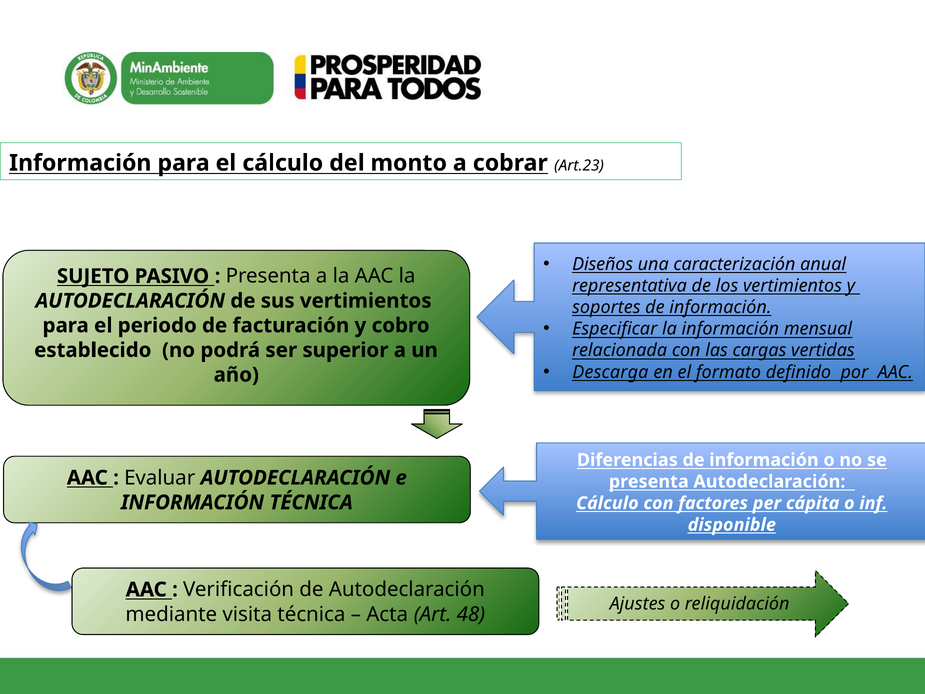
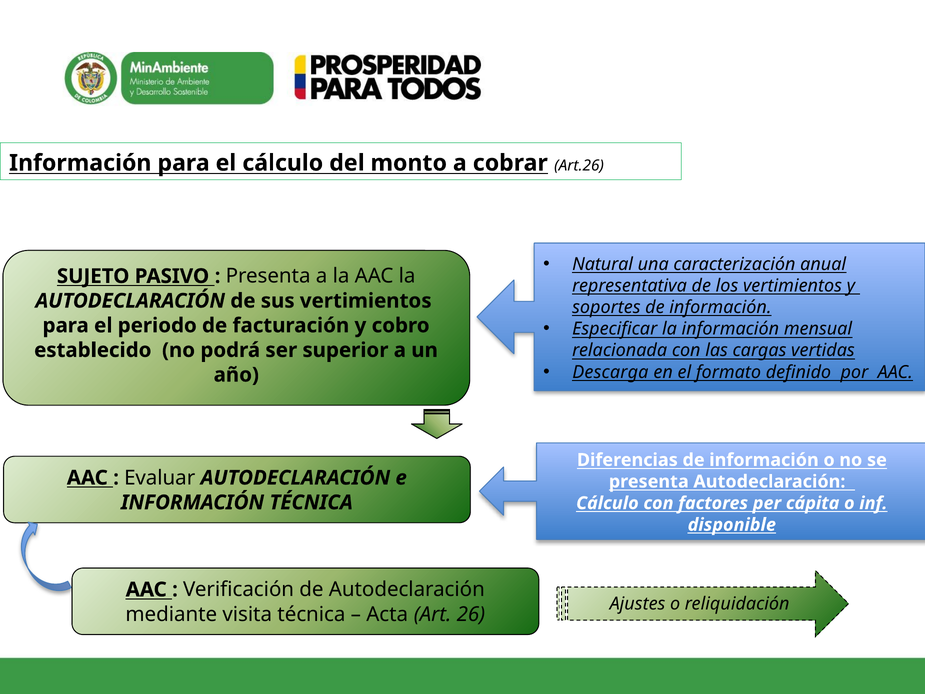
Art.23: Art.23 -> Art.26 (579, 165)
Diseños: Diseños -> Natural (603, 264)
48: 48 -> 26 (471, 614)
